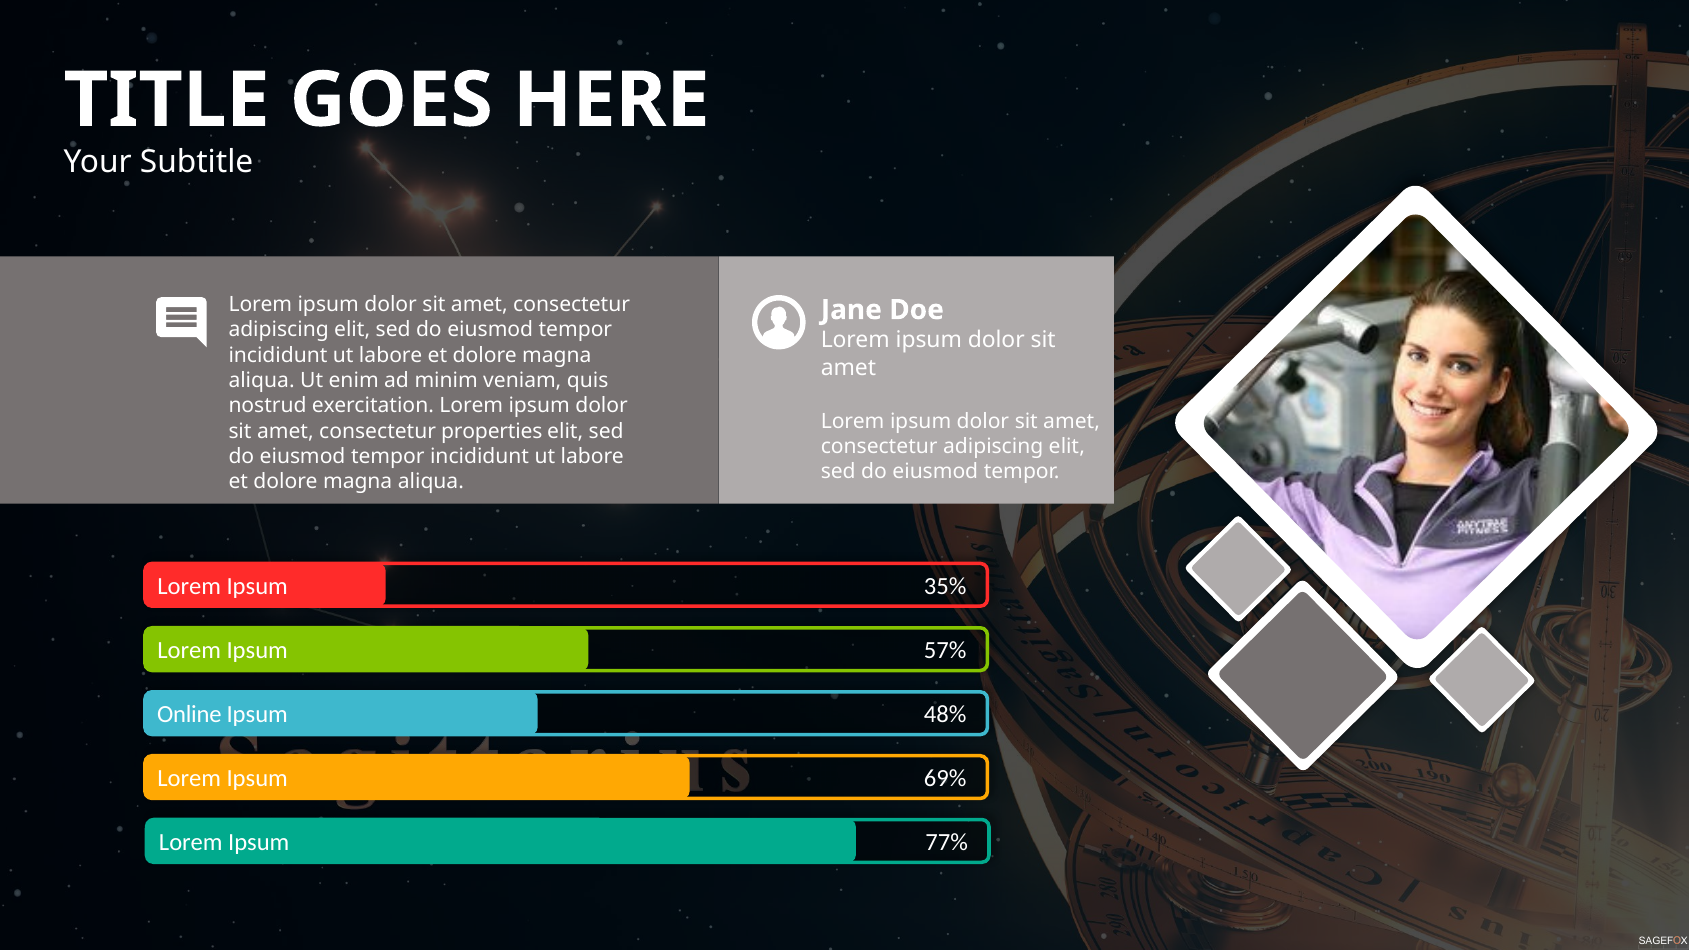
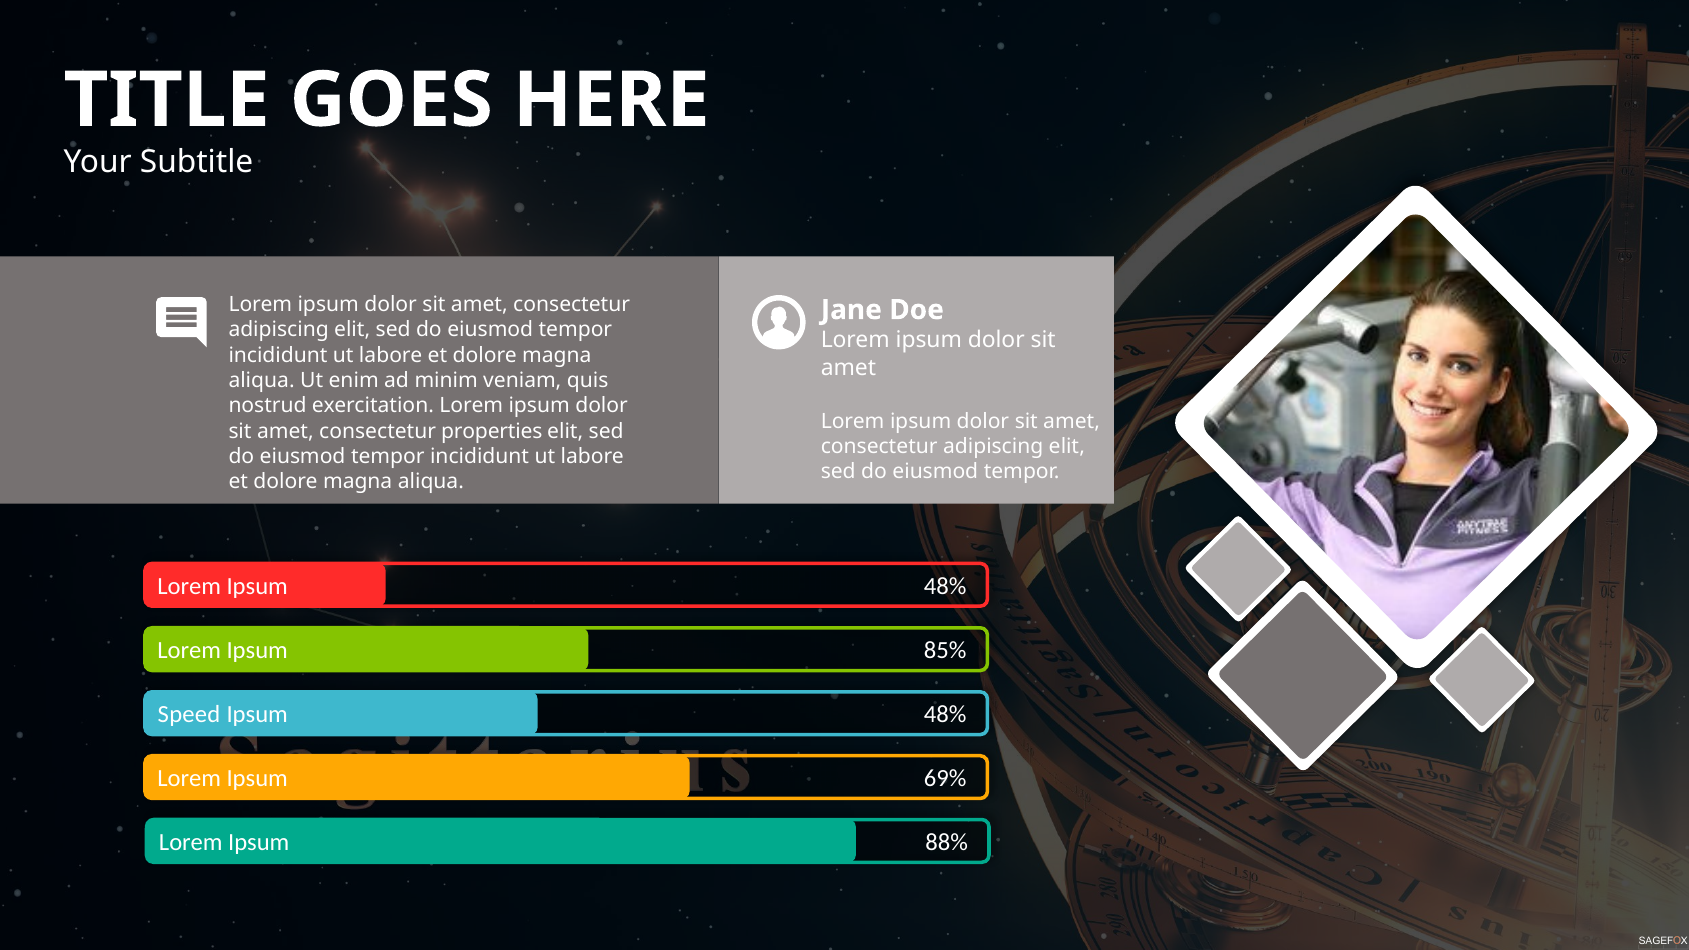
35%: 35% -> 48% (945, 586)
57%: 57% -> 85% (945, 651)
Online: Online -> Speed (189, 715)
77%: 77% -> 88% (947, 842)
